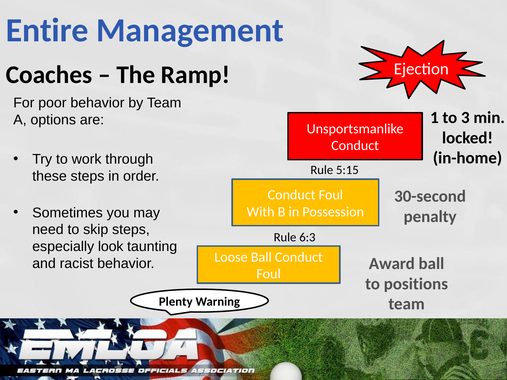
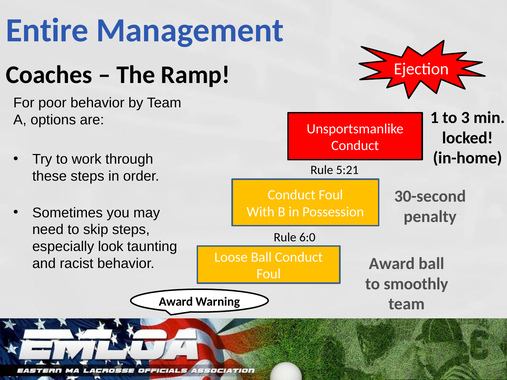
5:15: 5:15 -> 5:21 (347, 170)
6:3: 6:3 -> 6:0 (307, 238)
positions: positions -> smoothly (416, 284)
Plenty: Plenty -> Award (176, 302)
